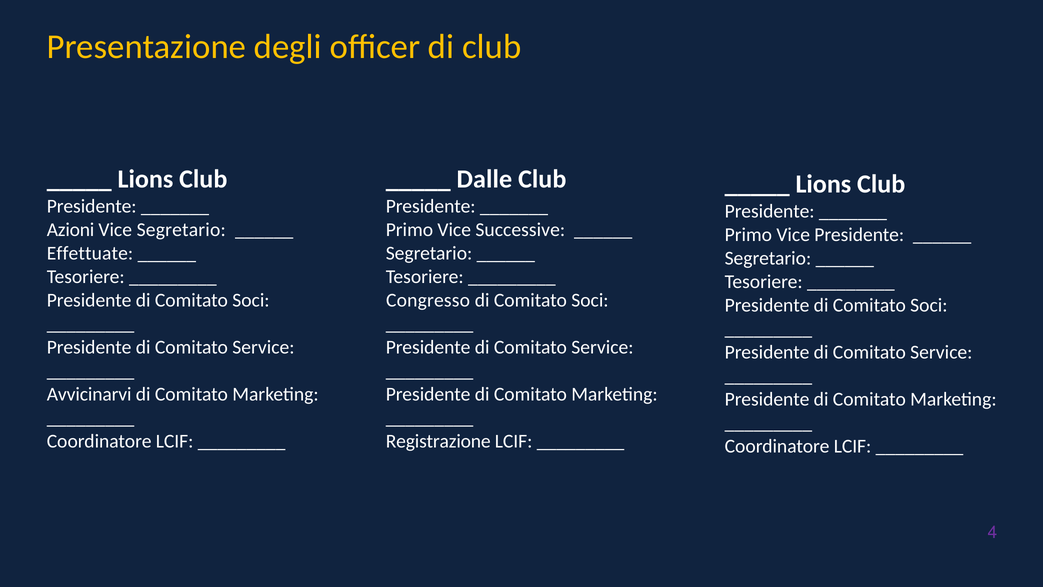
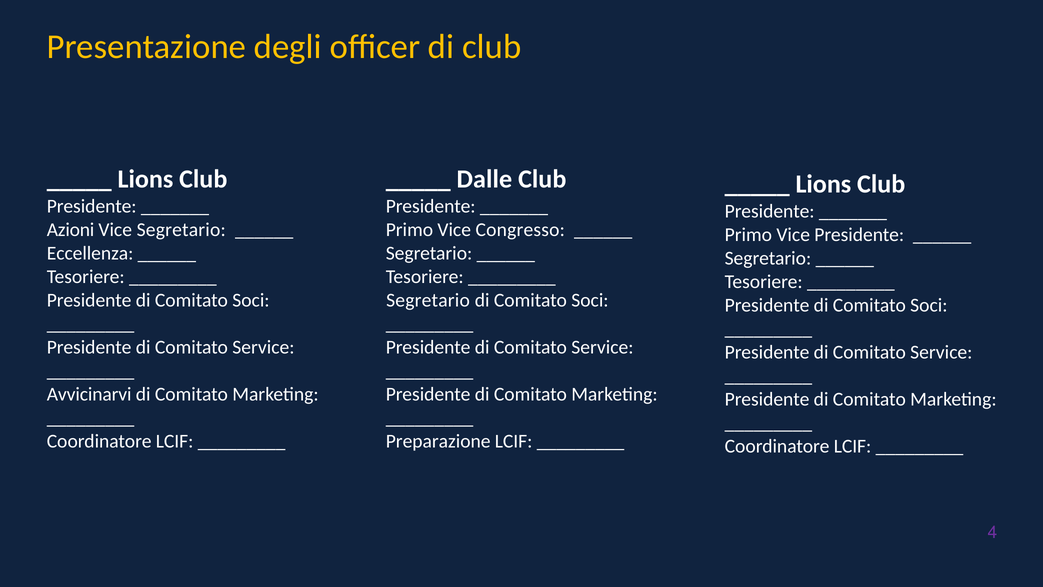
Successive: Successive -> Congresso (520, 230)
Effettuate: Effettuate -> Eccellenza (90, 253)
Congresso: Congresso -> Segretario (428, 300)
Registrazione: Registrazione -> Preparazione (438, 441)
